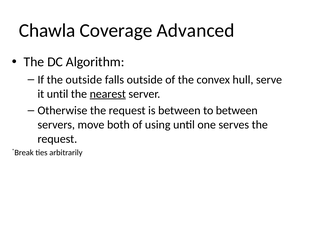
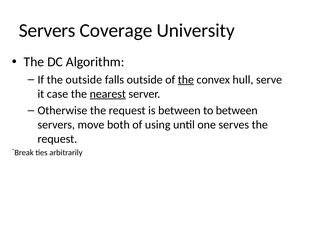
Chawla: Chawla -> Servers (47, 31)
Advanced: Advanced -> University (196, 31)
the underline: none -> present (186, 80)
it until: until -> case (58, 94)
